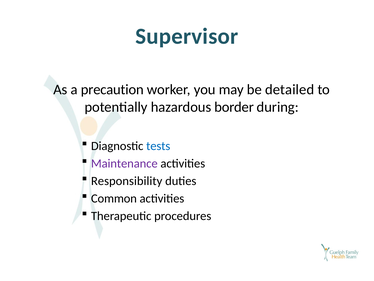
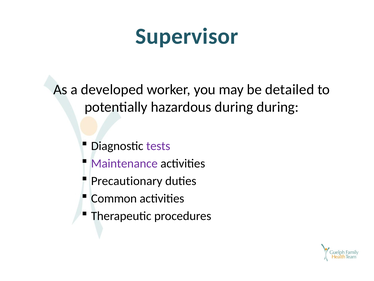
precaution: precaution -> developed (112, 90)
hazardous border: border -> during (234, 107)
tests colour: blue -> purple (158, 146)
Responsibility: Responsibility -> Precautionary (127, 181)
